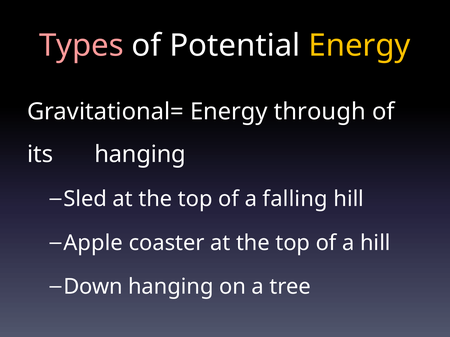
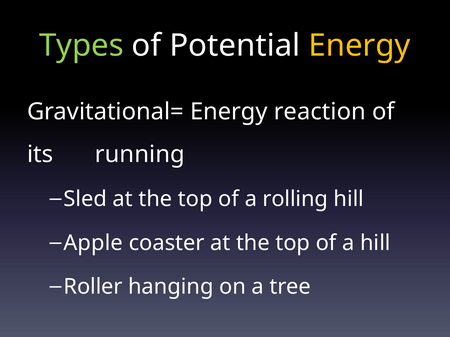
Types colour: pink -> light green (81, 46)
through: through -> reaction (320, 112)
its hanging: hanging -> running (140, 154)
falling: falling -> rolling (295, 199)
Down: Down -> Roller (93, 287)
